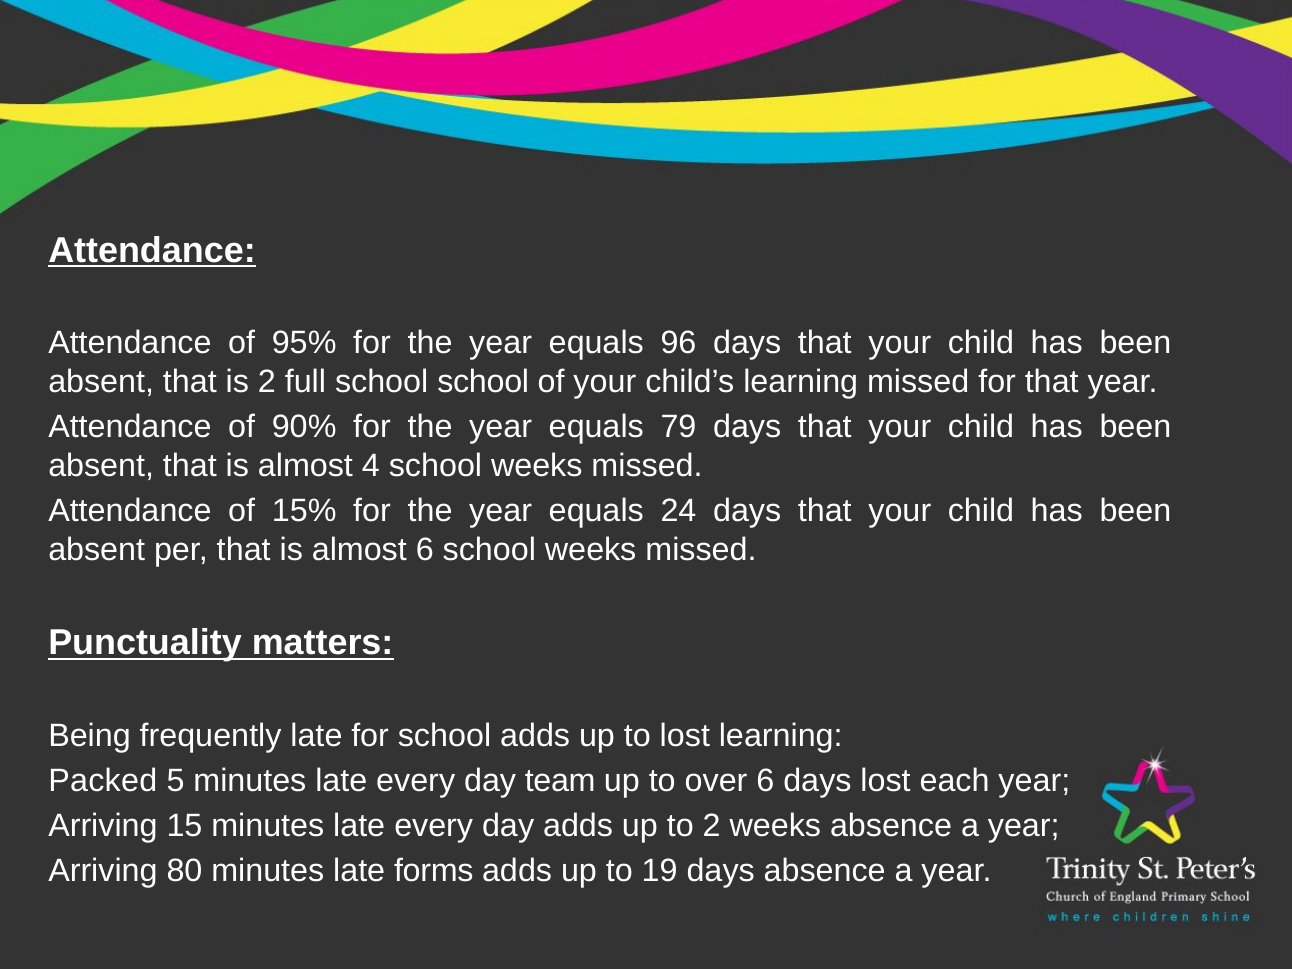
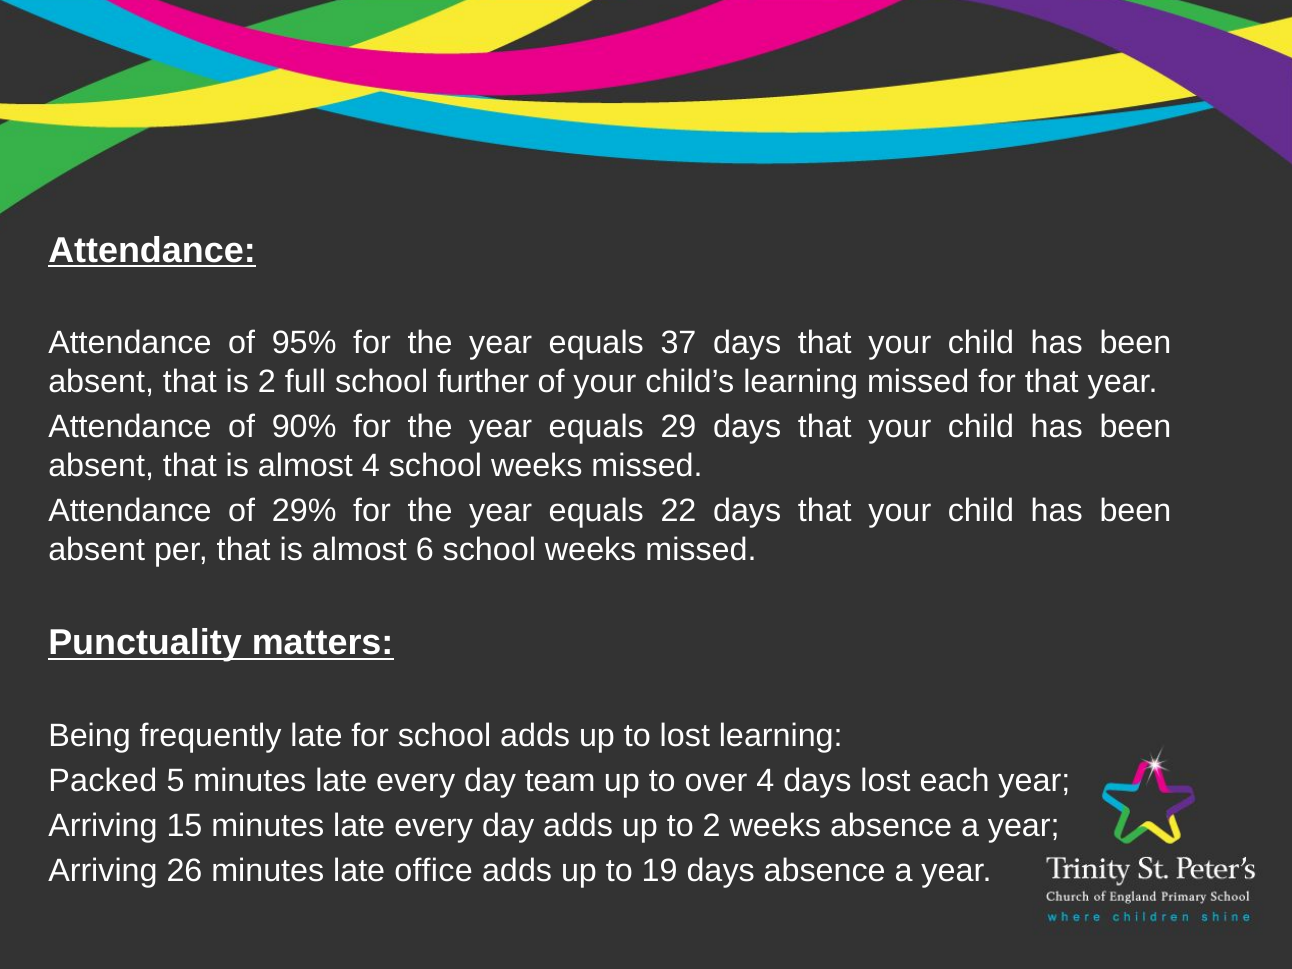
96: 96 -> 37 (678, 343)
school school: school -> further (483, 381)
79: 79 -> 29 (678, 427)
15%: 15% -> 29% (304, 511)
24: 24 -> 22 (678, 511)
over 6: 6 -> 4 (765, 781)
80: 80 -> 26 (184, 871)
forms: forms -> office (434, 871)
